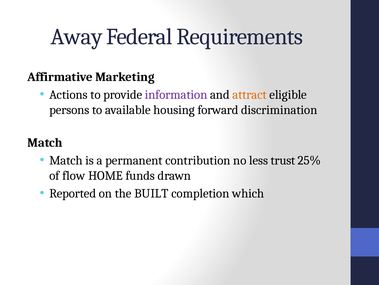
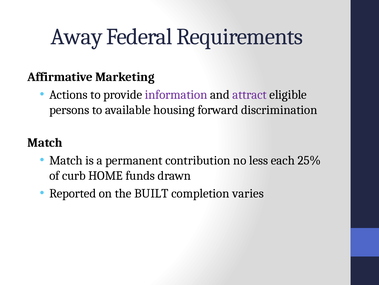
attract colour: orange -> purple (250, 94)
trust: trust -> each (283, 160)
flow: flow -> curb (74, 175)
which: which -> varies (248, 193)
